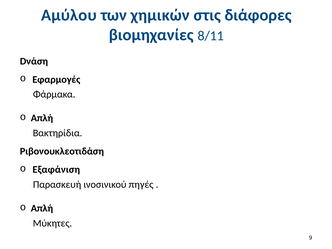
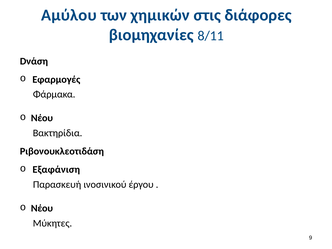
Απλή: Απλή -> Νέου (42, 118)
πηγές: πηγές -> έργου (141, 185)
Απλή: Απλή -> Νέου (42, 208)
